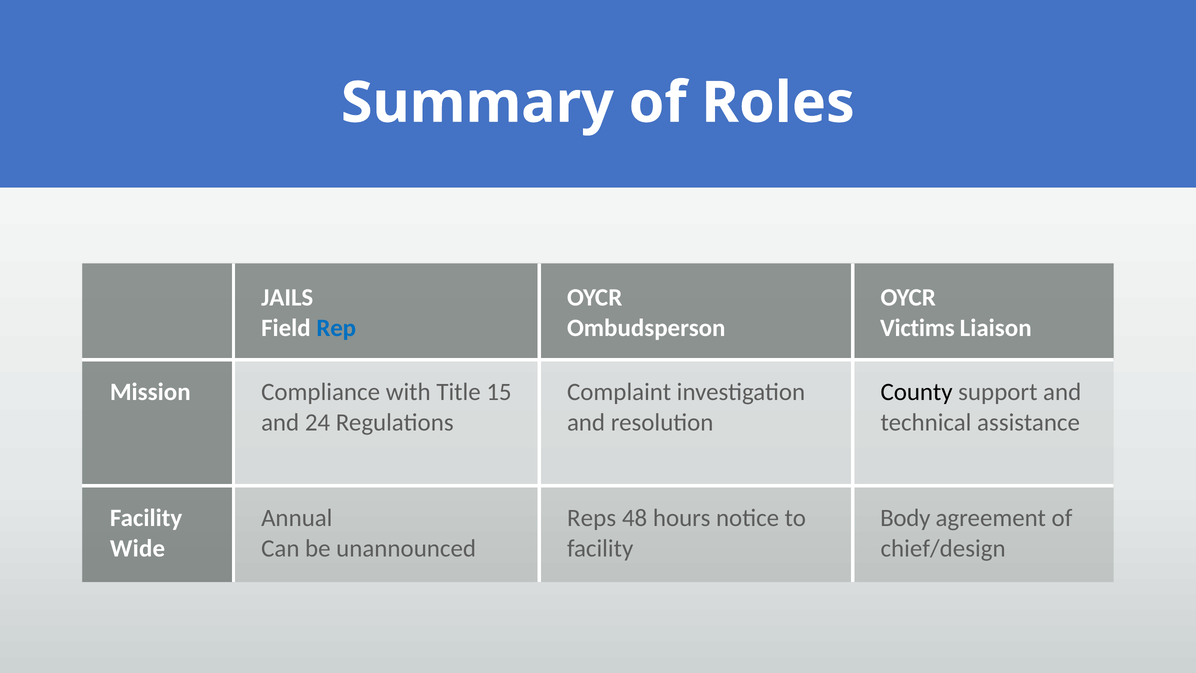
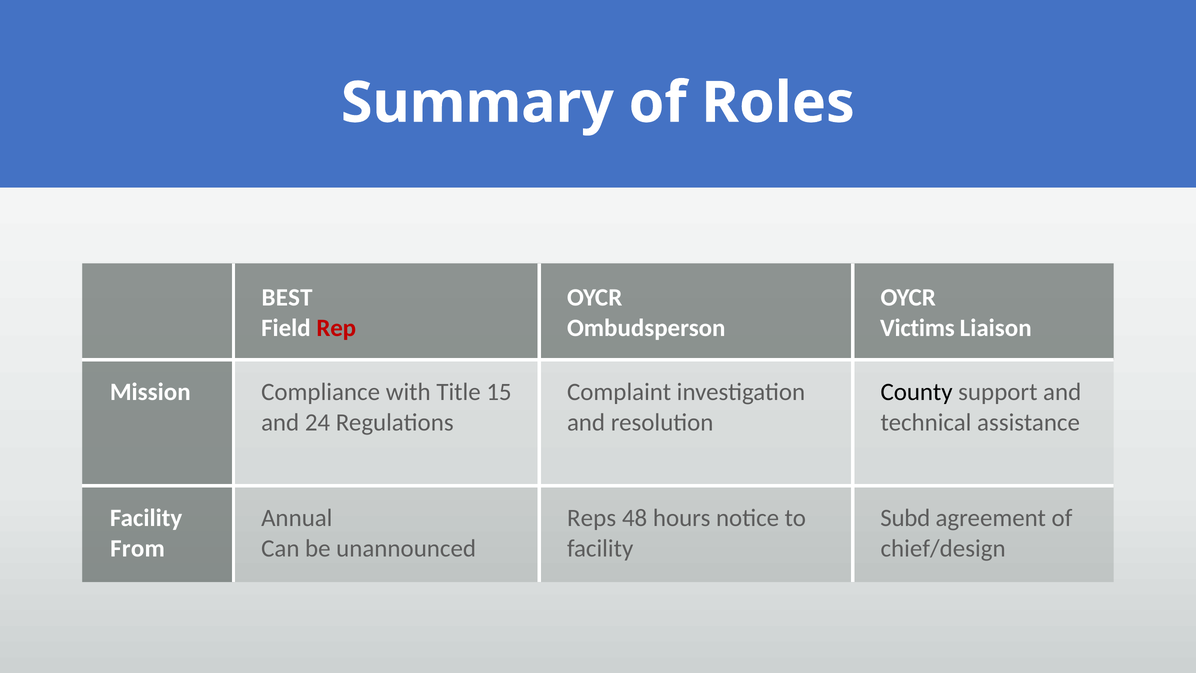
JAILS: JAILS -> BEST (287, 297)
Rep colour: blue -> red (336, 328)
Body: Body -> Subd (905, 518)
Wide: Wide -> From (138, 548)
